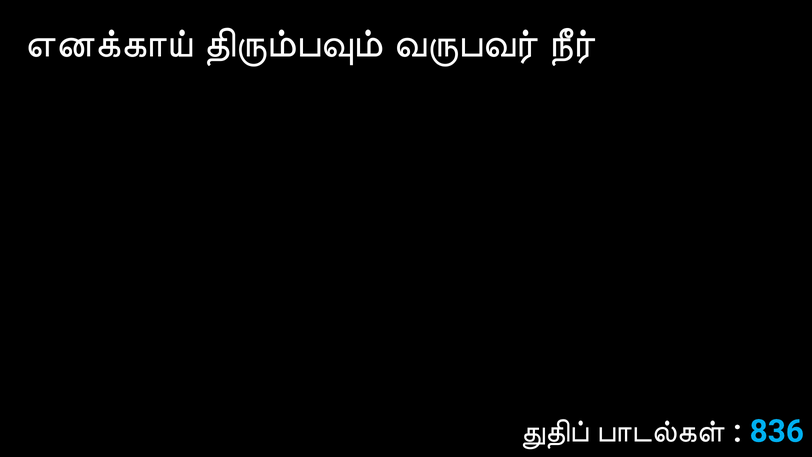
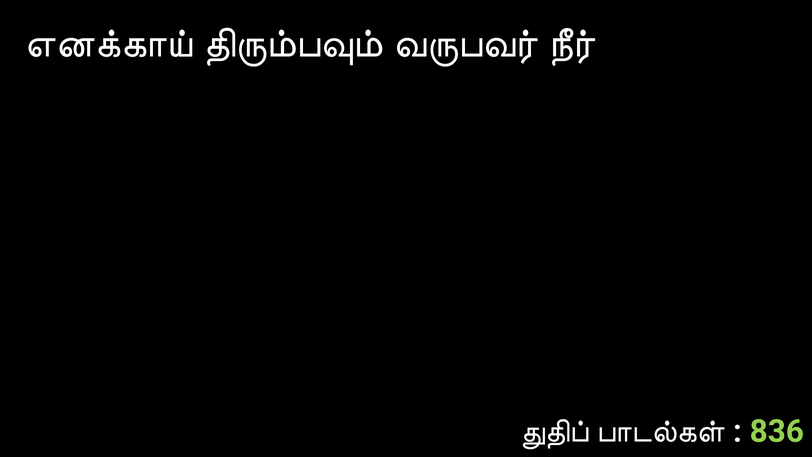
836 colour: light blue -> light green (777, 431)
